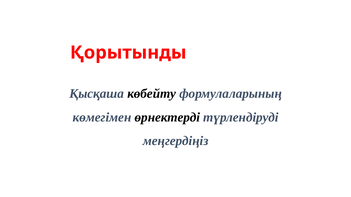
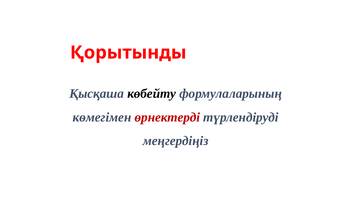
өрнектерді colour: black -> red (167, 117)
